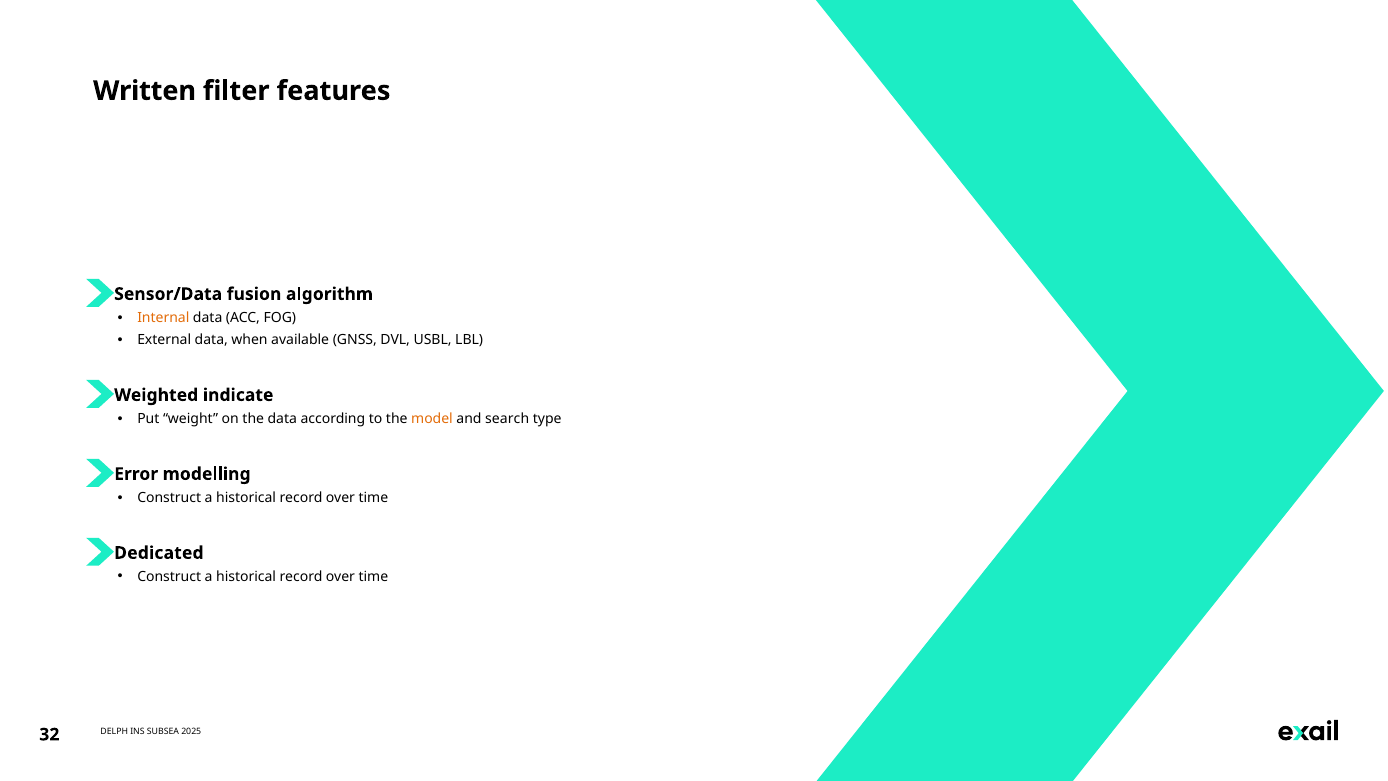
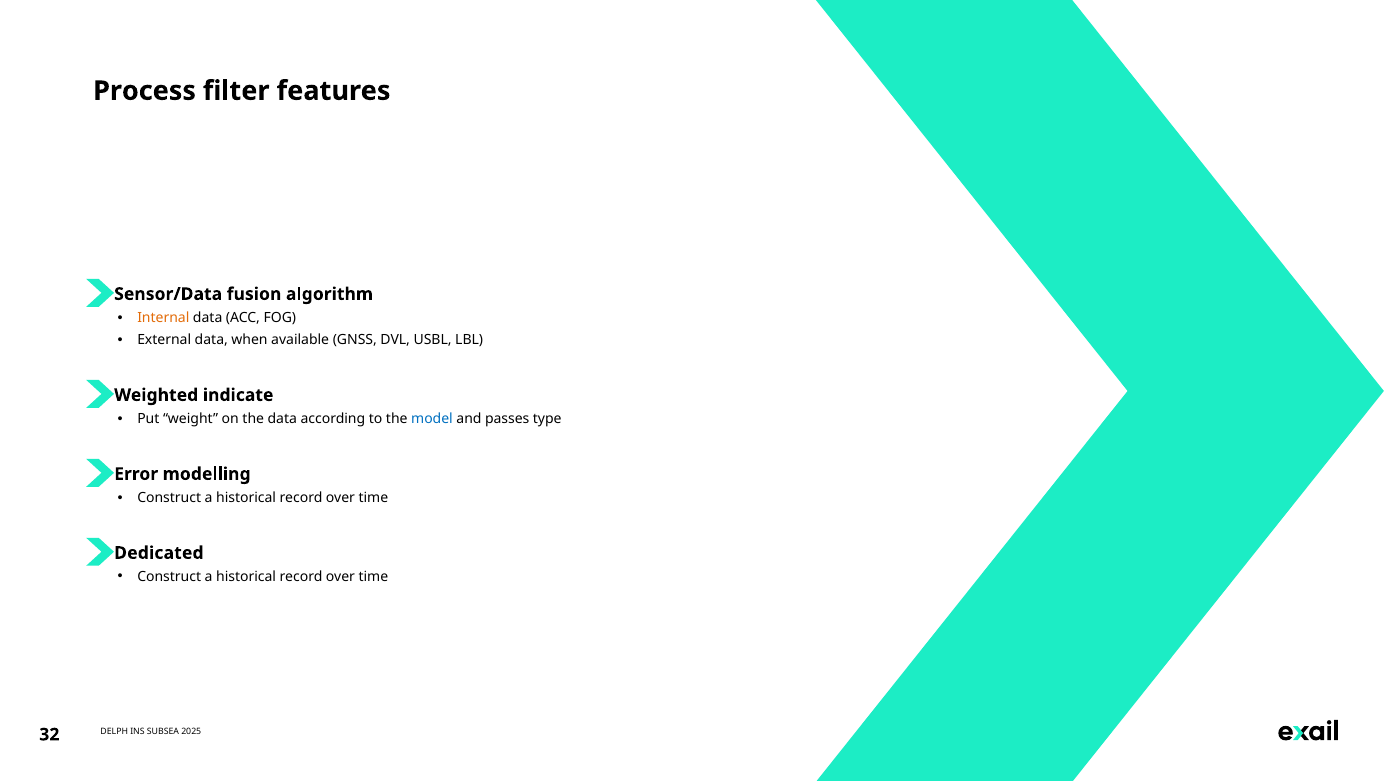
Written: Written -> Process (145, 91)
model colour: orange -> blue (432, 419)
search: search -> passes (507, 419)
